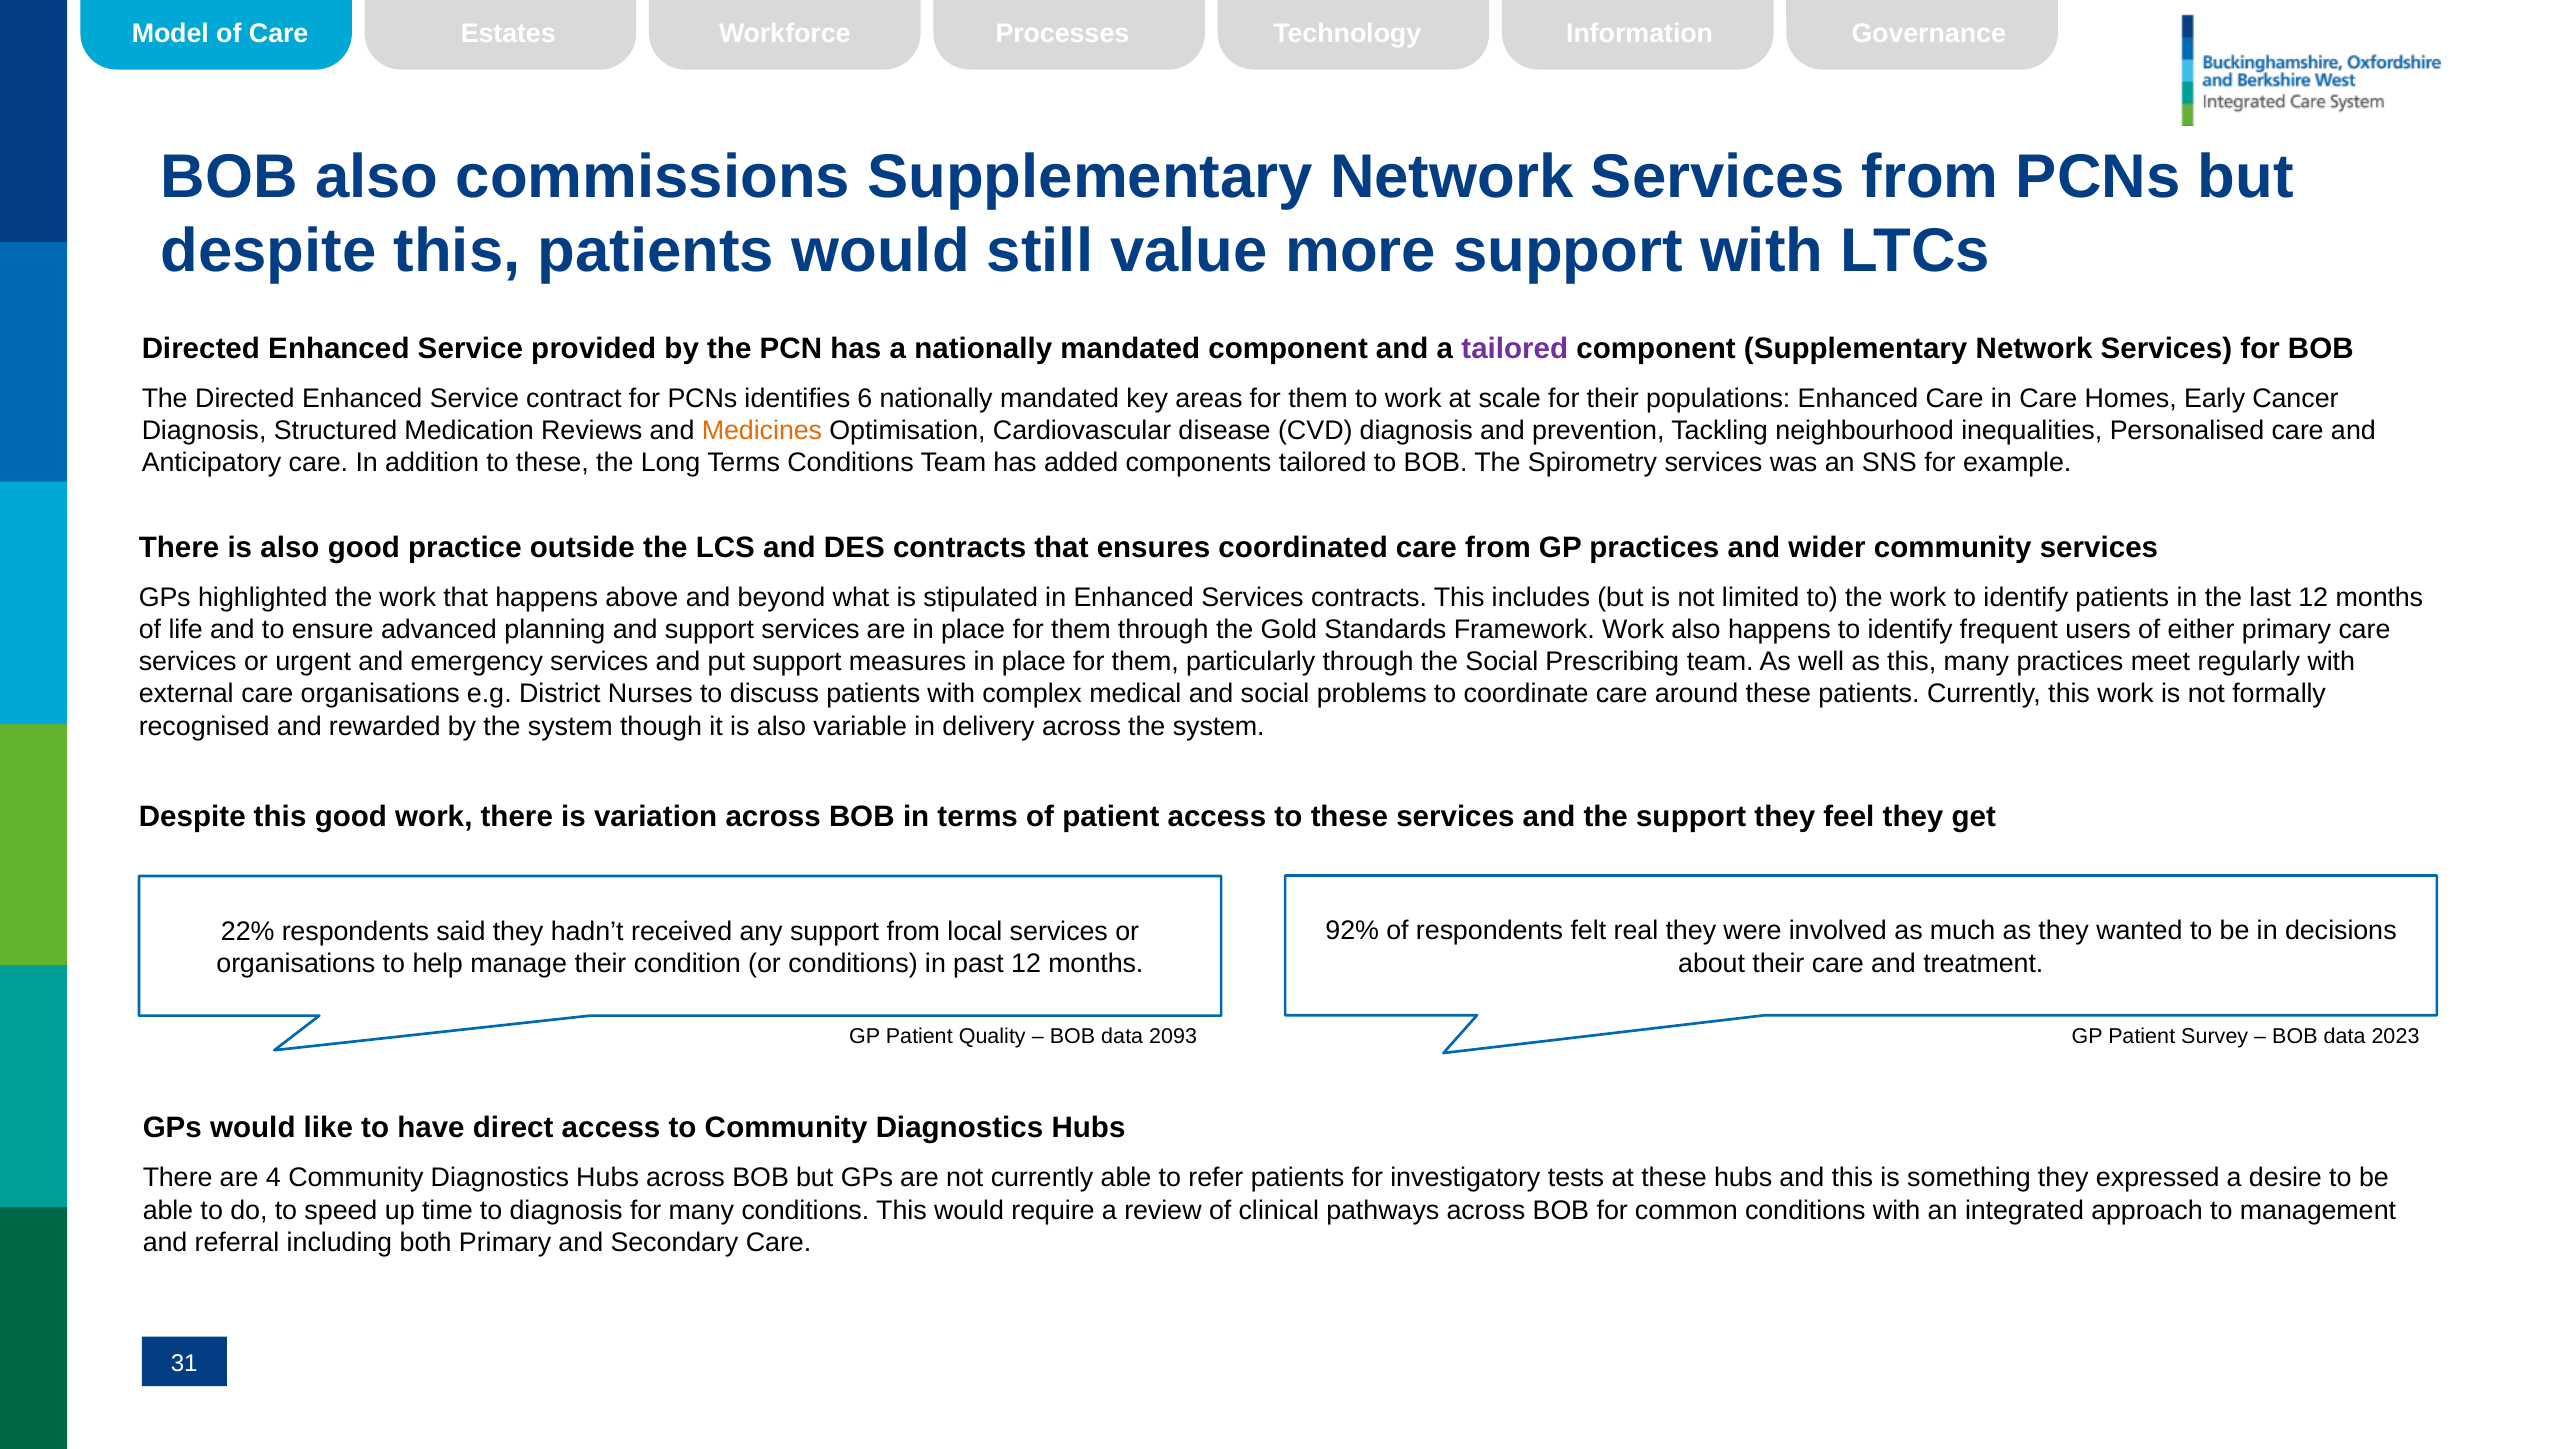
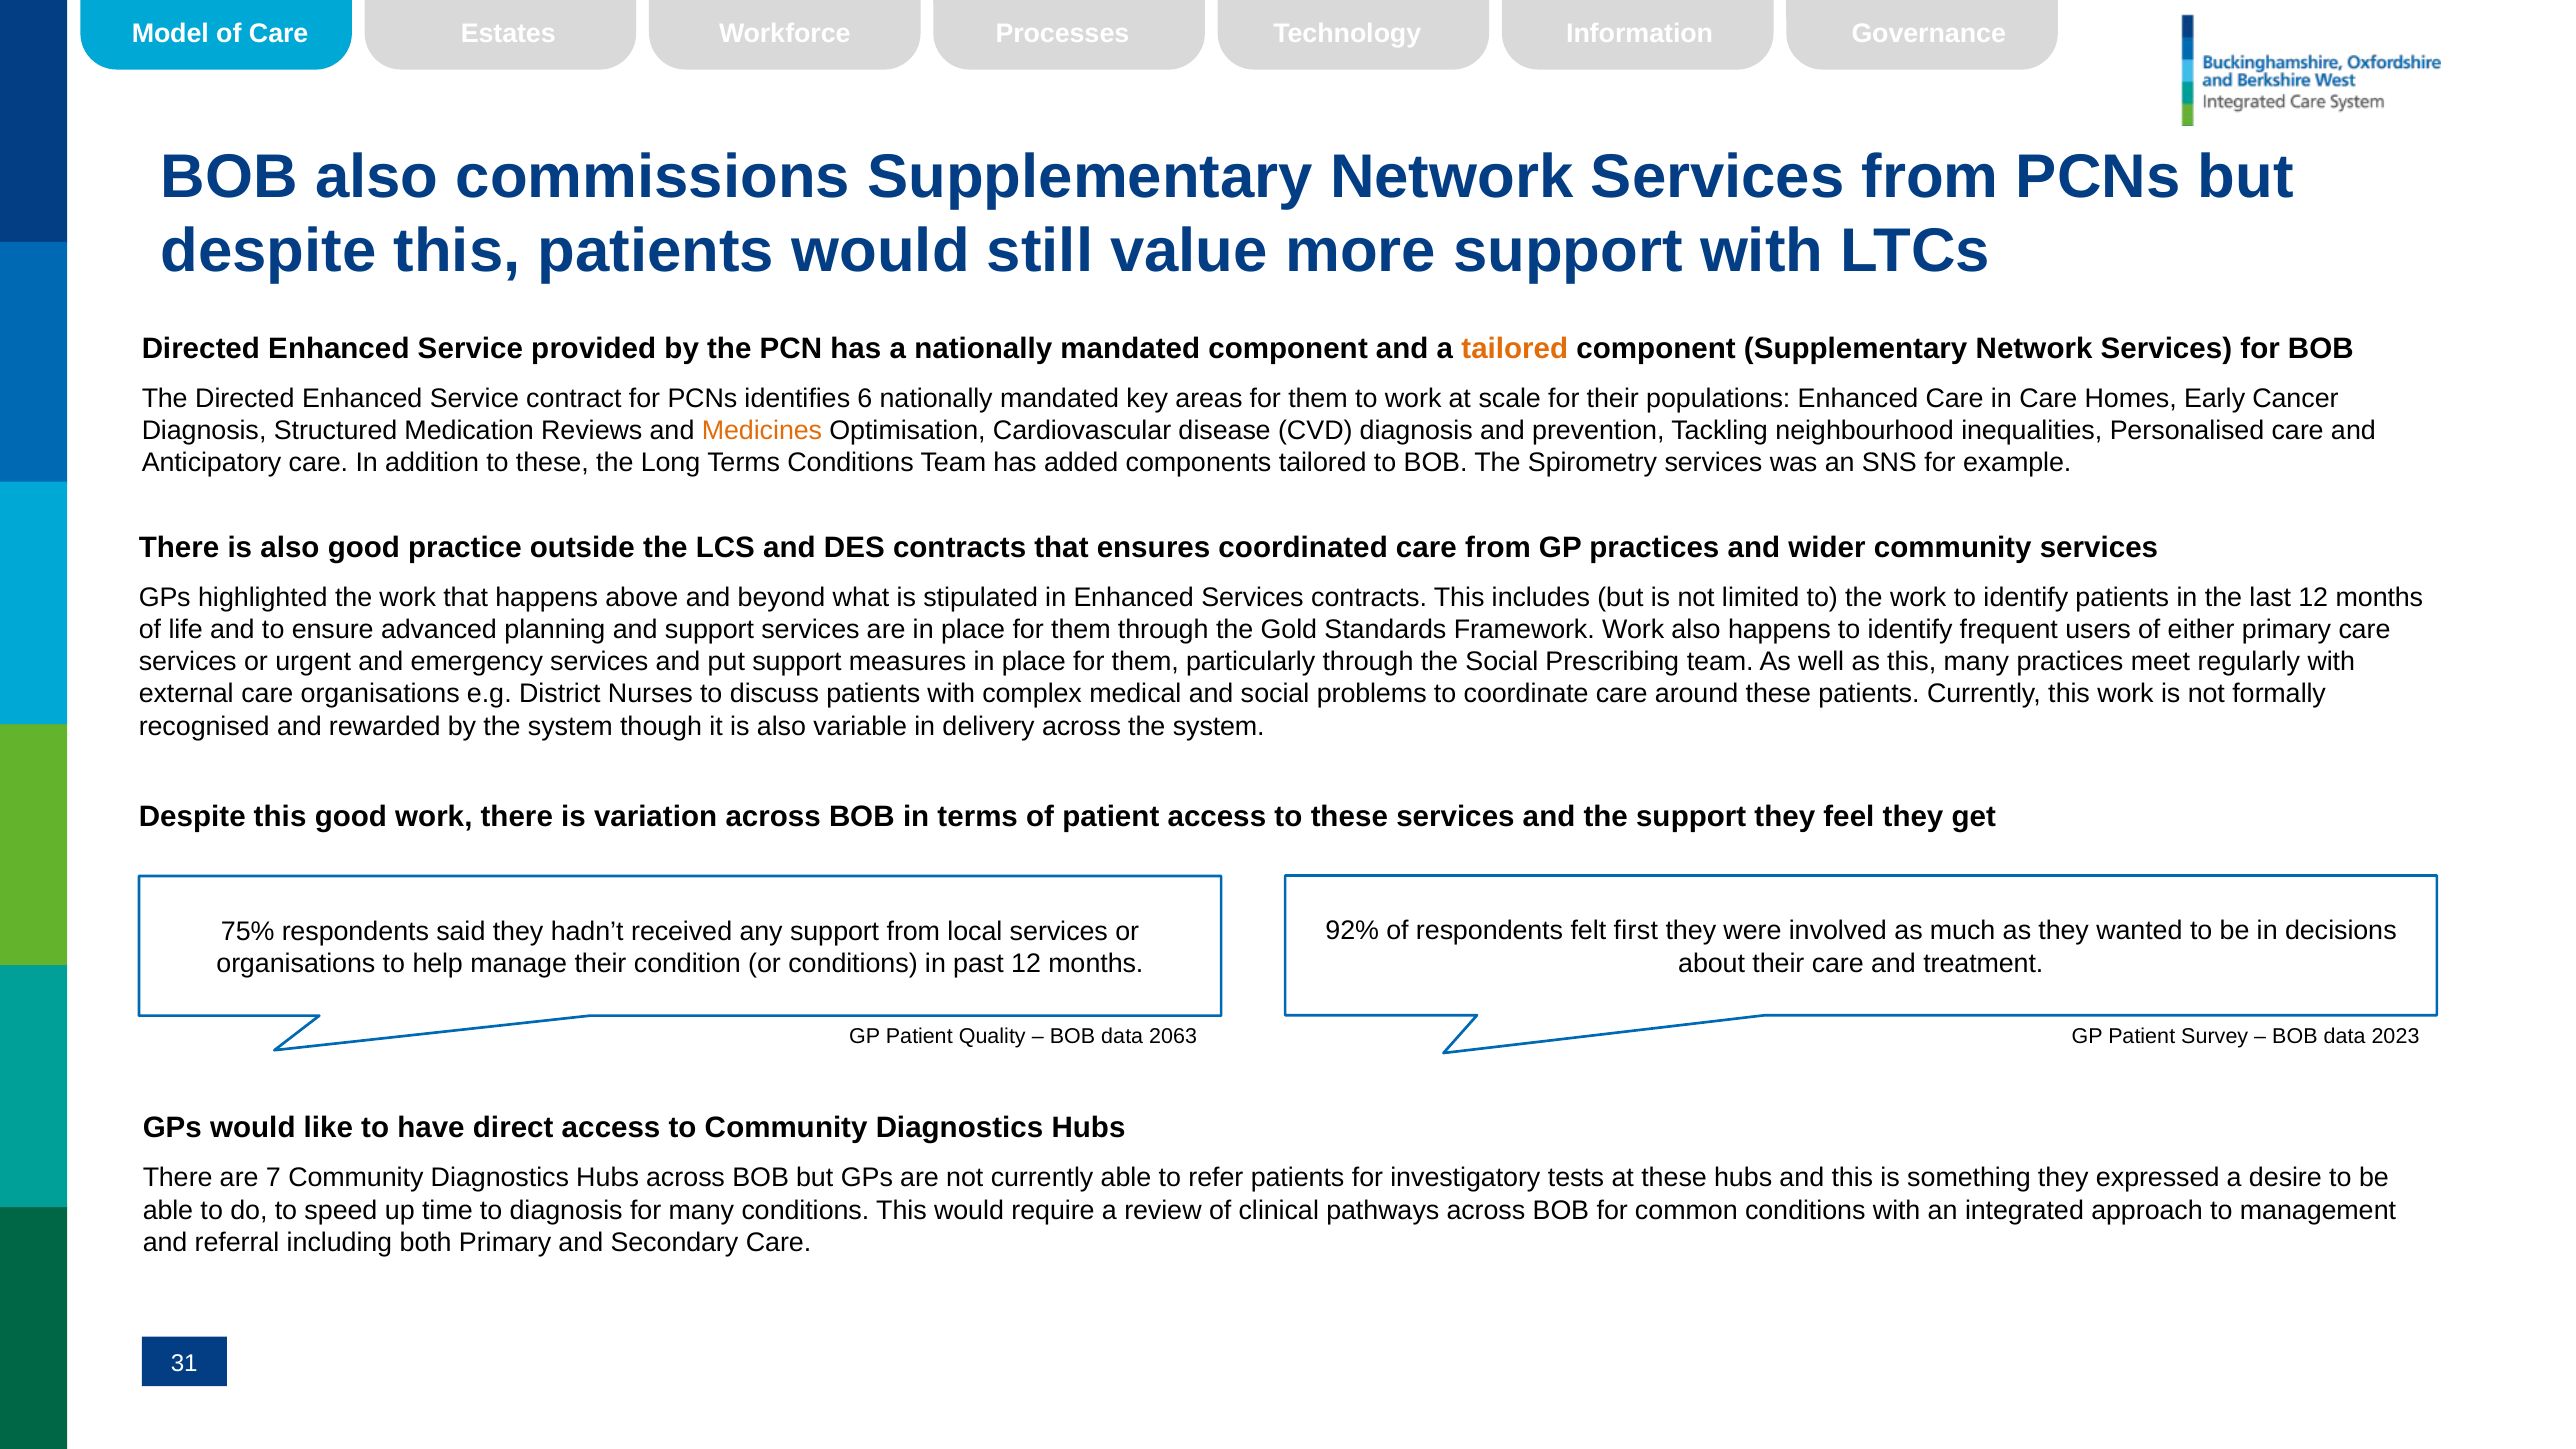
tailored colour: purple -> orange (1515, 348)
real: real -> first (1636, 931)
22%: 22% -> 75% (248, 931)
2093: 2093 -> 2063 (1173, 1036)
4: 4 -> 7 (273, 1178)
